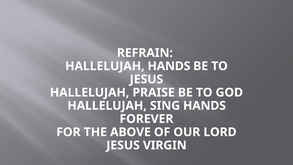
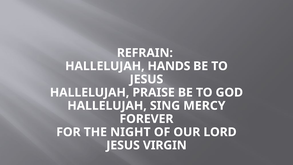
SING HANDS: HANDS -> MERCY (204, 106)
ABOVE: ABOVE -> NIGHT (130, 132)
